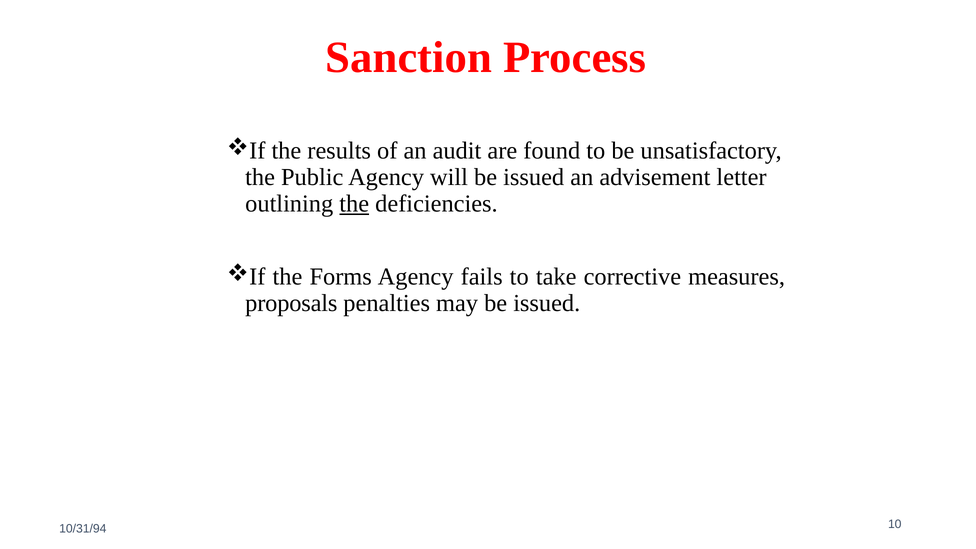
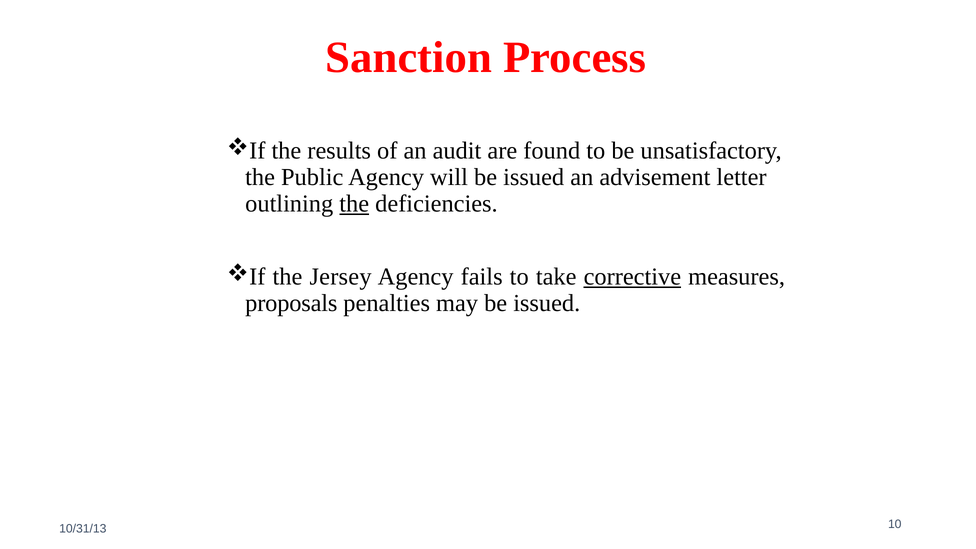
Forms: Forms -> Jersey (341, 277)
corrective underline: none -> present (632, 277)
10/31/94: 10/31/94 -> 10/31/13 (83, 529)
